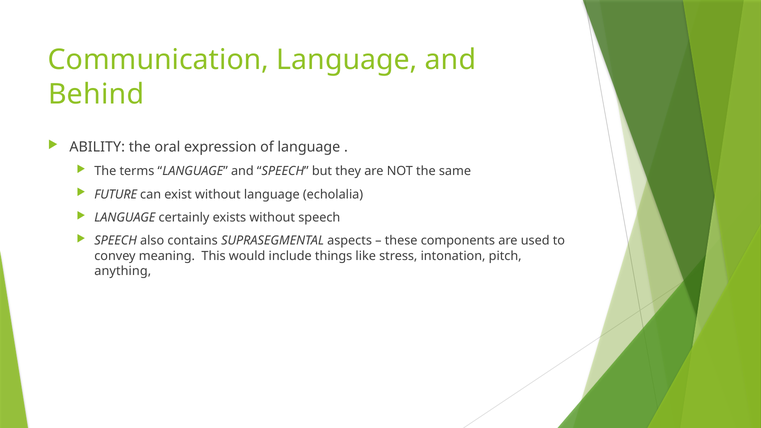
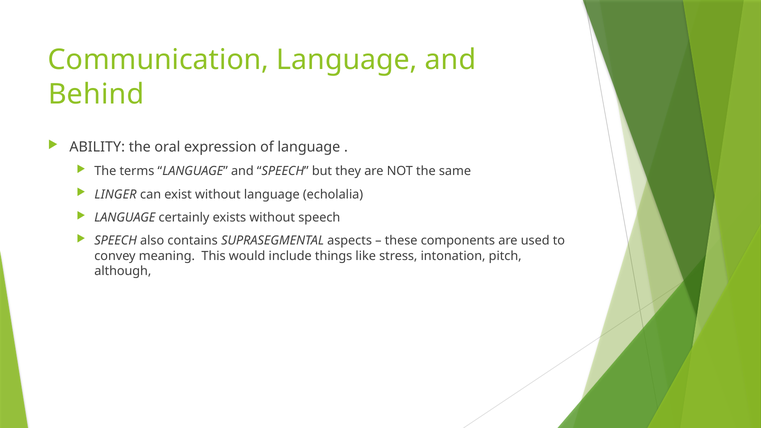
FUTURE: FUTURE -> LINGER (116, 194)
anything: anything -> although (123, 271)
